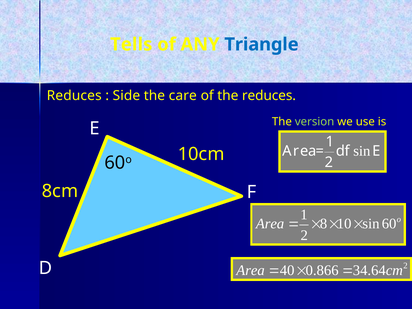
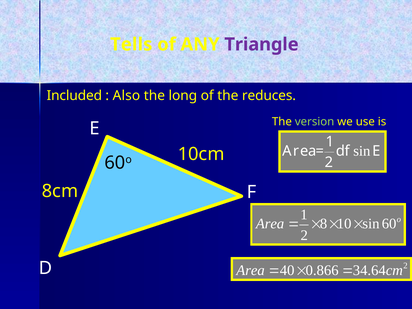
Triangle colour: blue -> purple (262, 44)
Reduces: Reduces -> Included (74, 96)
Side: Side -> Also (126, 96)
care: care -> long (183, 96)
